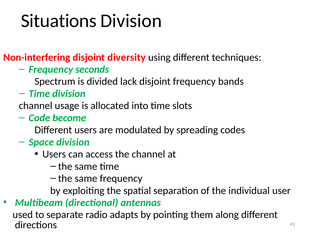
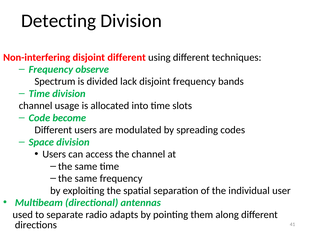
Situations: Situations -> Detecting (59, 21)
disjoint diversity: diversity -> different (127, 57)
seconds: seconds -> observe (92, 70)
